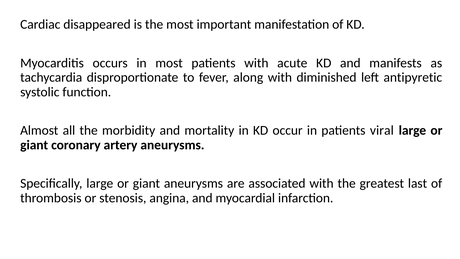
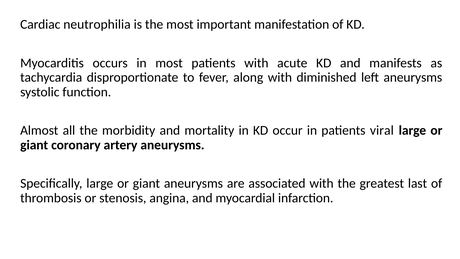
disappeared: disappeared -> neutrophilia (97, 24)
left antipyretic: antipyretic -> aneurysms (413, 77)
